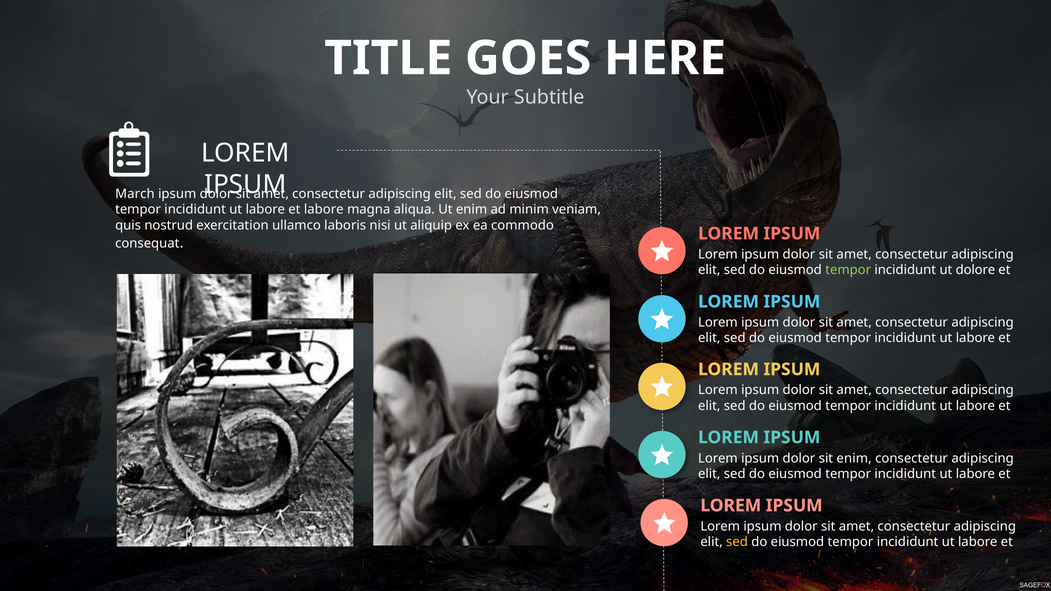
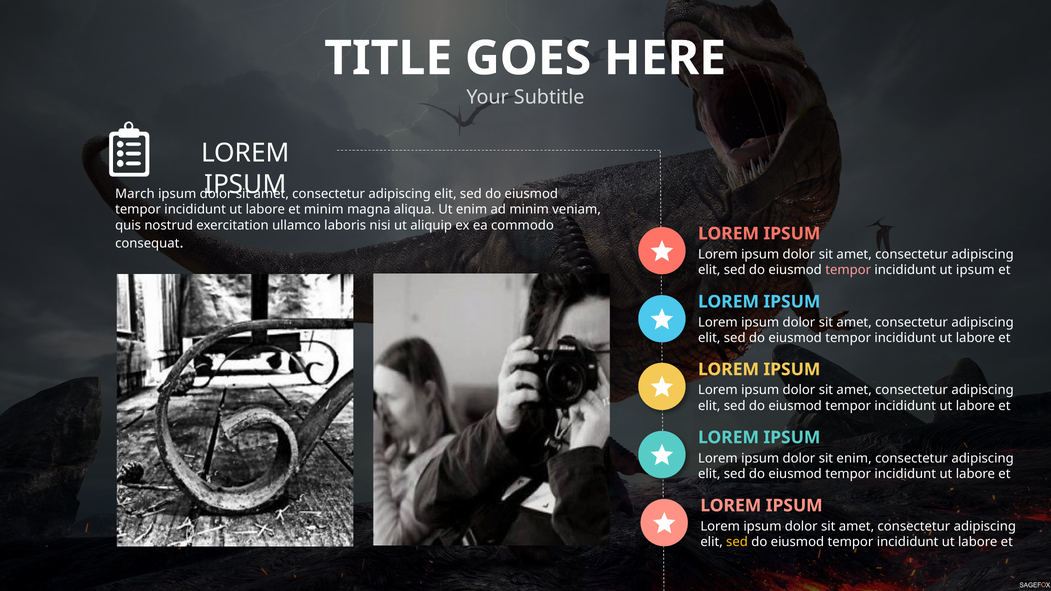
et labore: labore -> minim (324, 210)
tempor colour: light green -> pink (848, 270)
ut dolore: dolore -> ipsum (975, 270)
